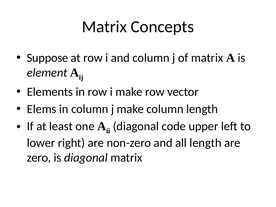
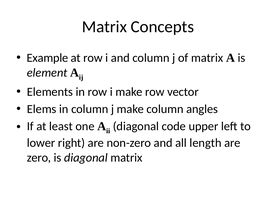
Suppose: Suppose -> Example (47, 58)
column length: length -> angles (202, 109)
